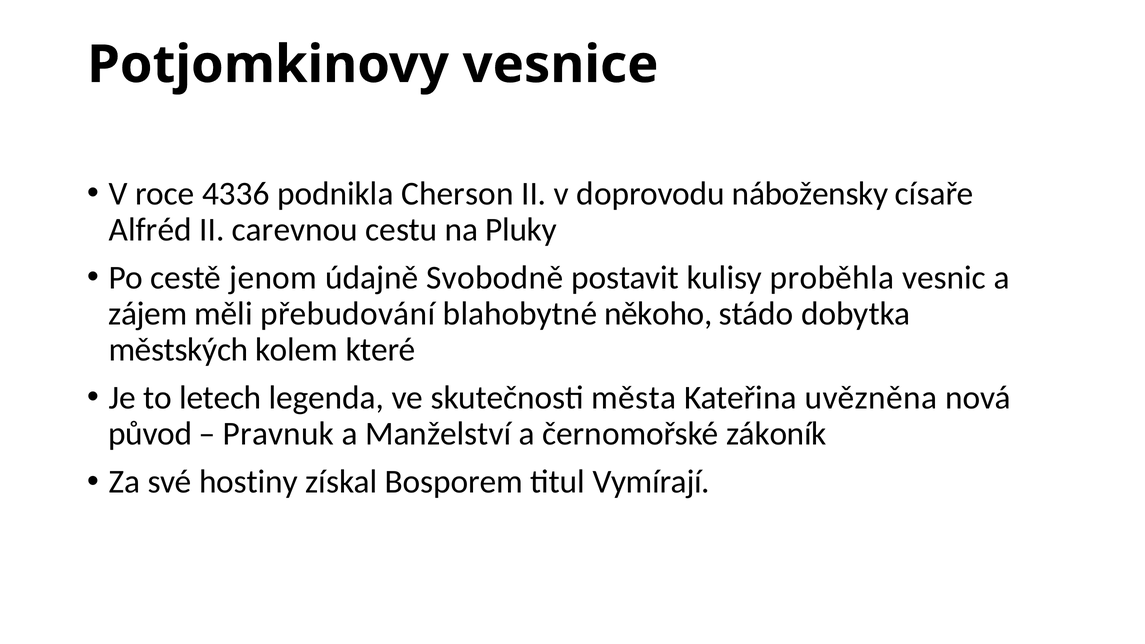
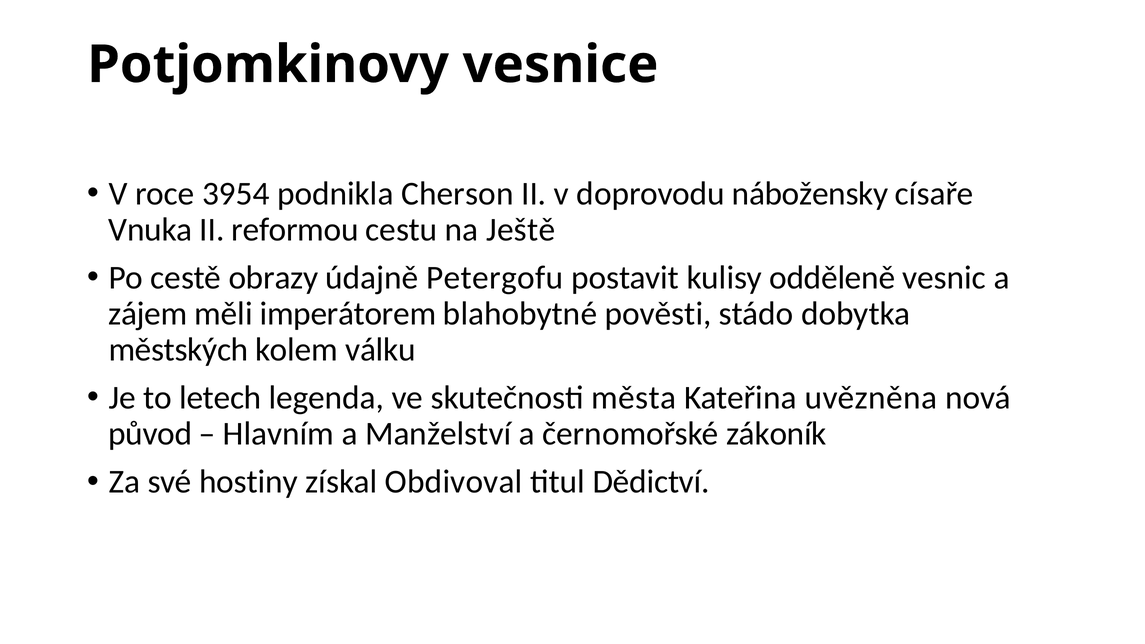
4336: 4336 -> 3954 (236, 194)
Alfréd: Alfréd -> Vnuka (150, 230)
carevnou: carevnou -> reformou (295, 230)
Pluky: Pluky -> Ještě (521, 230)
jenom: jenom -> obrazy (273, 278)
Svobodně: Svobodně -> Petergofu (495, 278)
proběhla: proběhla -> odděleně (832, 278)
přebudování: přebudování -> imperátorem (348, 314)
někoho: někoho -> pověsti (658, 314)
které: které -> válku (381, 350)
Pravnuk: Pravnuk -> Hlavním (279, 434)
Bosporem: Bosporem -> Obdivoval (454, 482)
Vymírají: Vymírají -> Dědictví (651, 482)
